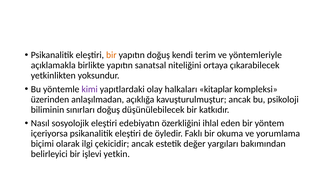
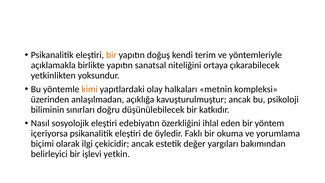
kimi colour: purple -> orange (90, 89)
kitaplar: kitaplar -> metnin (216, 89)
sınırları doğuş: doğuş -> doğru (108, 110)
